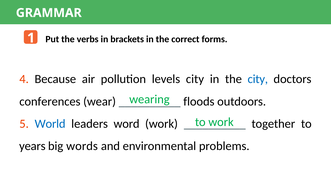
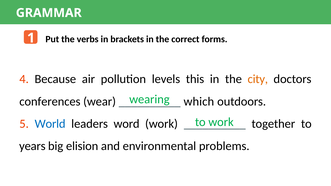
levels city: city -> this (195, 79)
city colour: blue -> orange (258, 79)
floods: floods -> which (199, 102)
words: words -> elision (82, 146)
